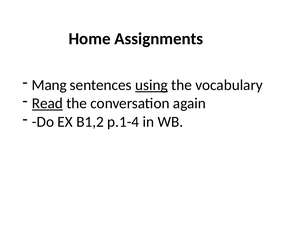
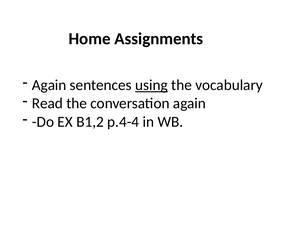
Mang: Mang -> Again (49, 85)
Read underline: present -> none (47, 103)
p.1-4: p.1-4 -> p.4-4 (123, 122)
